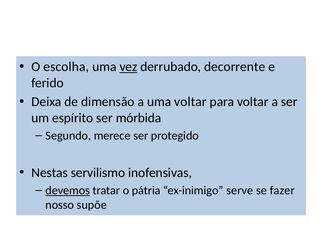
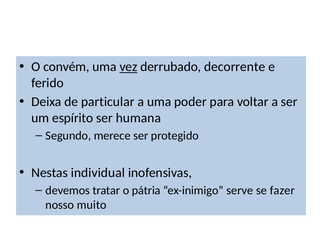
escolha: escolha -> convém (66, 67)
dimensão: dimensão -> particular (108, 102)
uma voltar: voltar -> poder (190, 102)
mórbida: mórbida -> humana (138, 118)
servilismo: servilismo -> individual (98, 173)
devemos underline: present -> none (68, 191)
supõe: supõe -> muito (92, 205)
